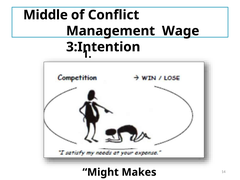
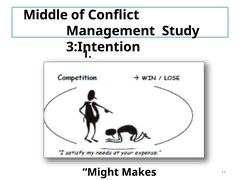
Wage: Wage -> Study (181, 31)
